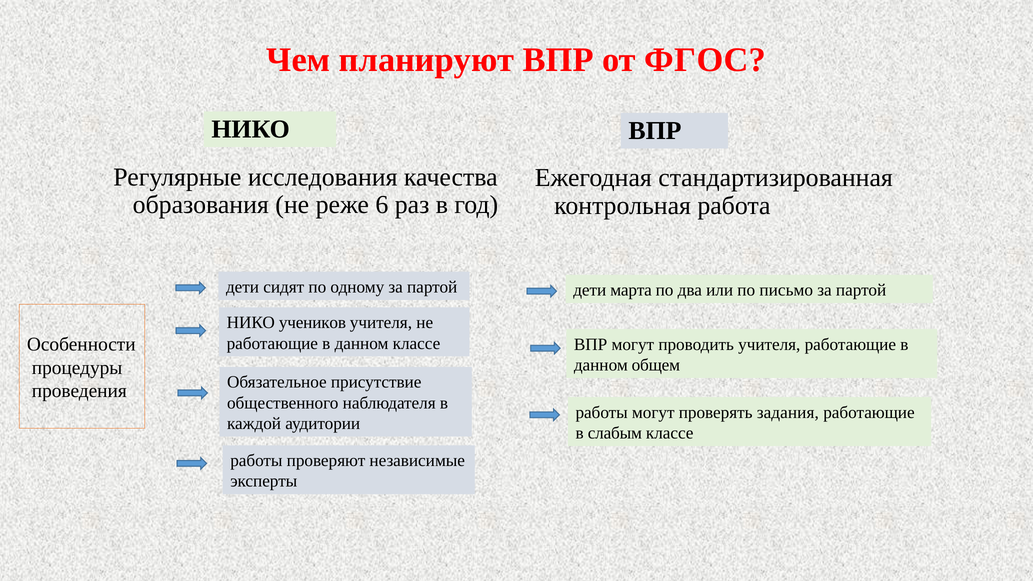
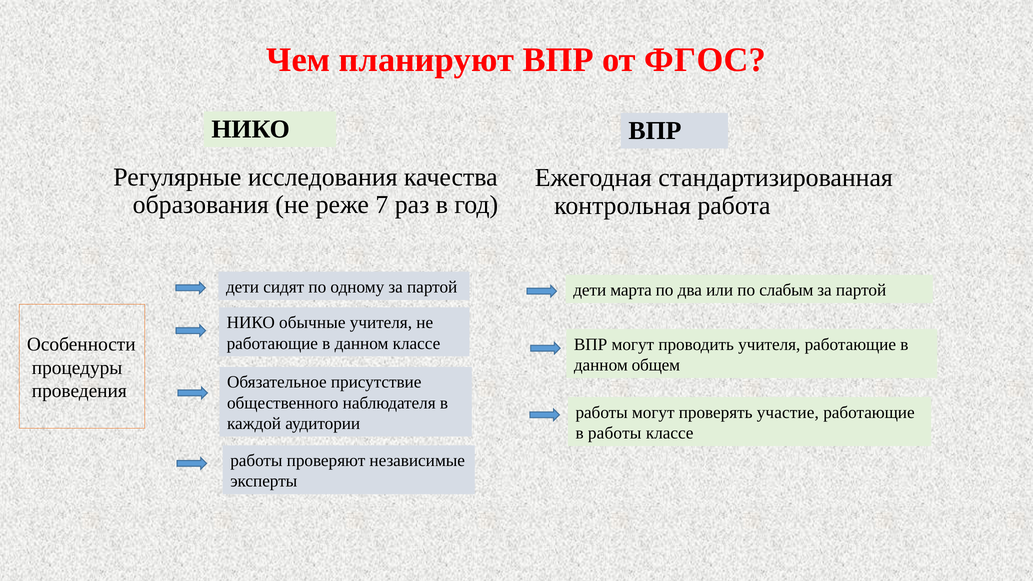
6: 6 -> 7 (382, 205)
письмо: письмо -> слабым (786, 290)
учеников: учеников -> обычные (312, 323)
задания: задания -> участие (788, 413)
в слабым: слабым -> работы (615, 433)
